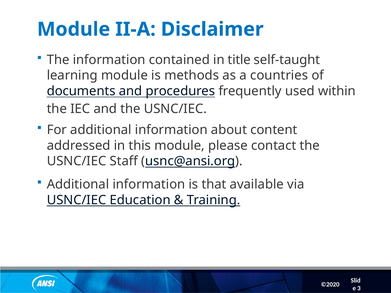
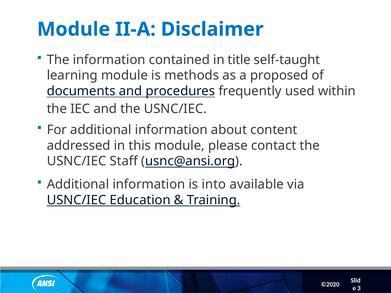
countries: countries -> proposed (279, 75)
that: that -> into (214, 185)
